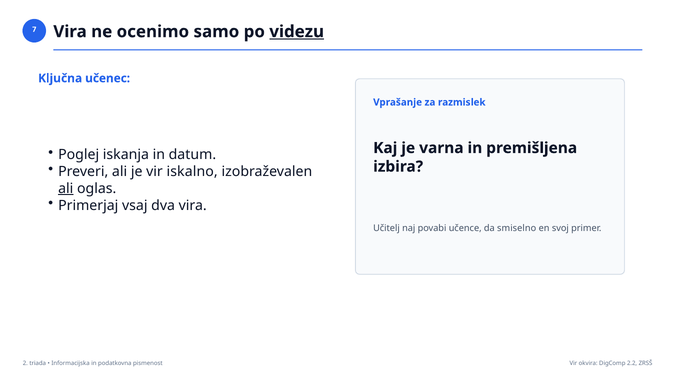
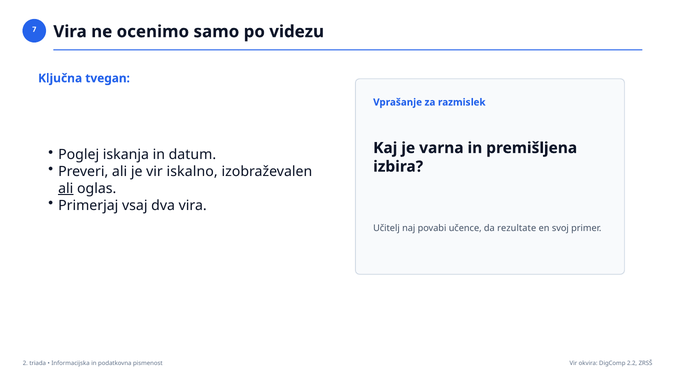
videzu underline: present -> none (297, 32)
učenec: učenec -> tvegan (108, 78)
smiselno: smiselno -> rezultate (517, 228)
